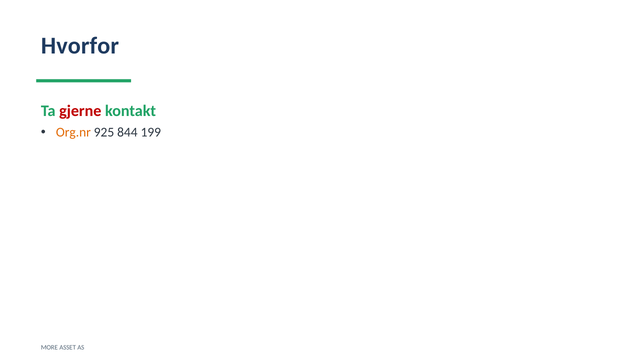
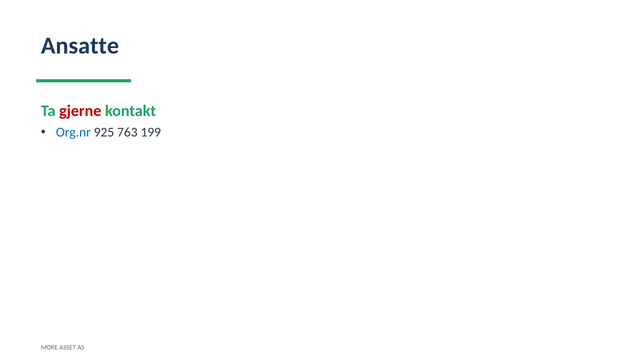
Hvorfor: Hvorfor -> Ansatte (80, 46)
Org.nr colour: orange -> blue (73, 132)
844: 844 -> 763 (127, 132)
